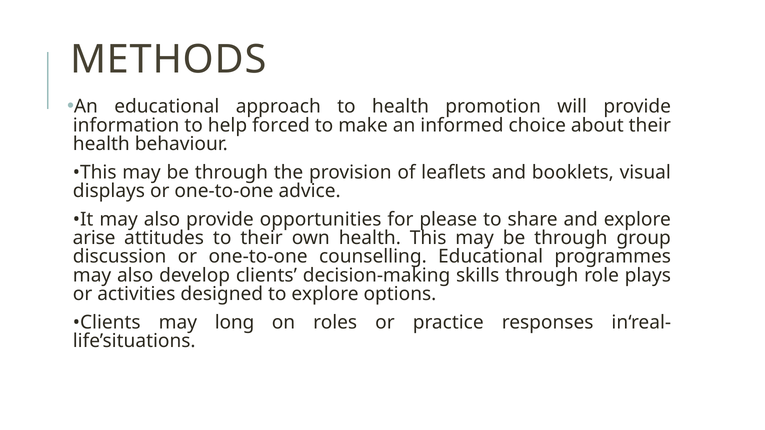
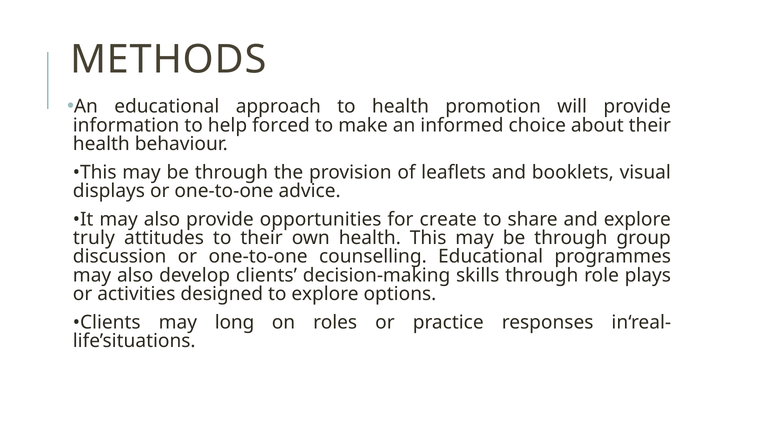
please: please -> create (448, 220)
arise: arise -> truly (94, 238)
